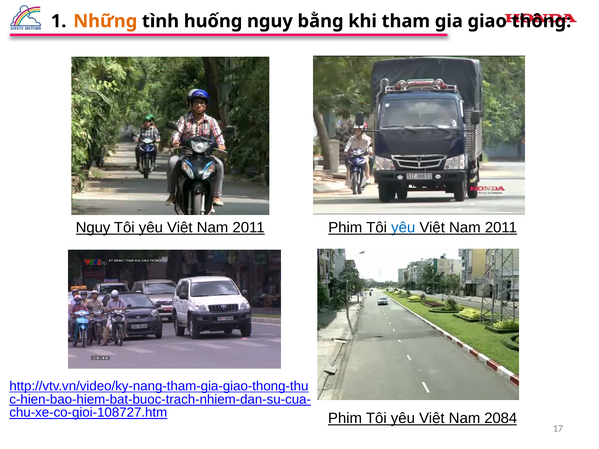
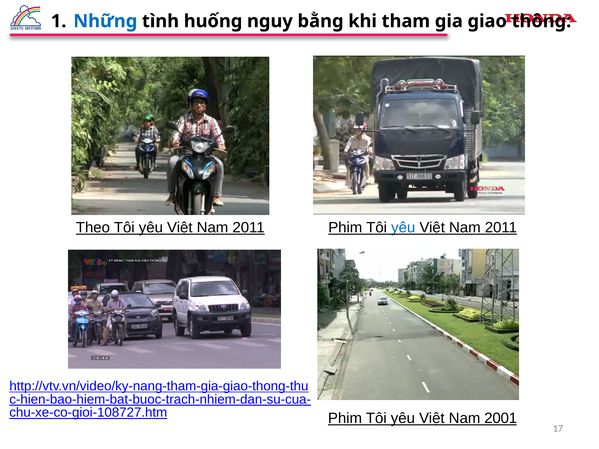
Những colour: orange -> blue (105, 21)
Nguy: Nguy -> Theo (93, 228)
2084: 2084 -> 2001 (501, 419)
